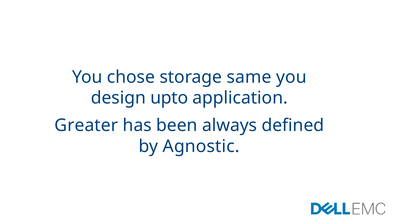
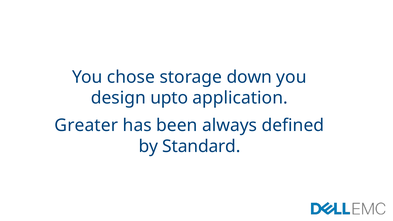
same: same -> down (249, 77)
Agnostic: Agnostic -> Standard (201, 146)
